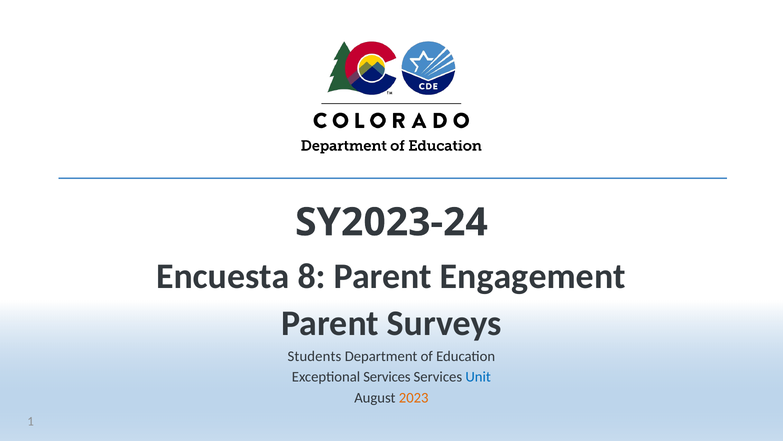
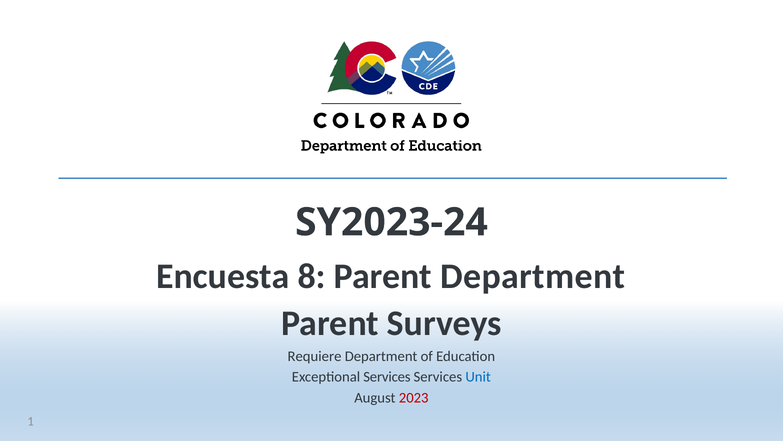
Parent Engagement: Engagement -> Department (533, 276)
Students: Students -> Requiere (315, 356)
2023 colour: orange -> red (414, 397)
